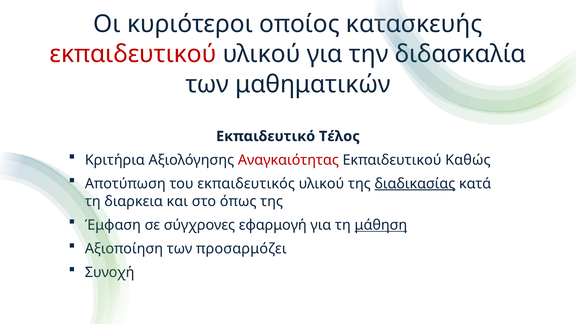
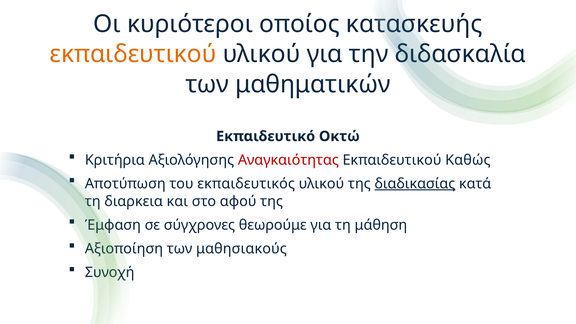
εκπαιδευτικού colour: red -> orange (133, 54)
Τέλος: Τέλος -> Οκτώ (339, 136)
όπως: όπως -> αφού (238, 201)
εφαρμογή: εφαρμογή -> θεωρούμε (273, 225)
μάθηση underline: present -> none (381, 225)
προσαρμόζει: προσαρμόζει -> μαθησιακούς (241, 249)
